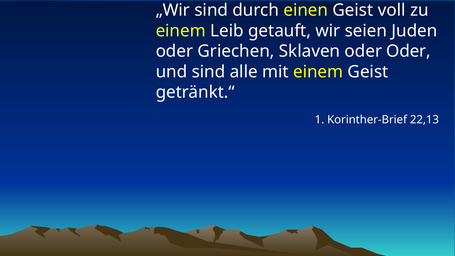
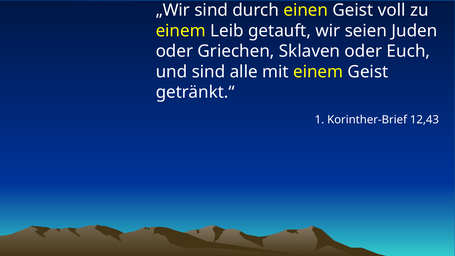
oder Oder: Oder -> Euch (408, 51)
22,13: 22,13 -> 12,43 (424, 120)
